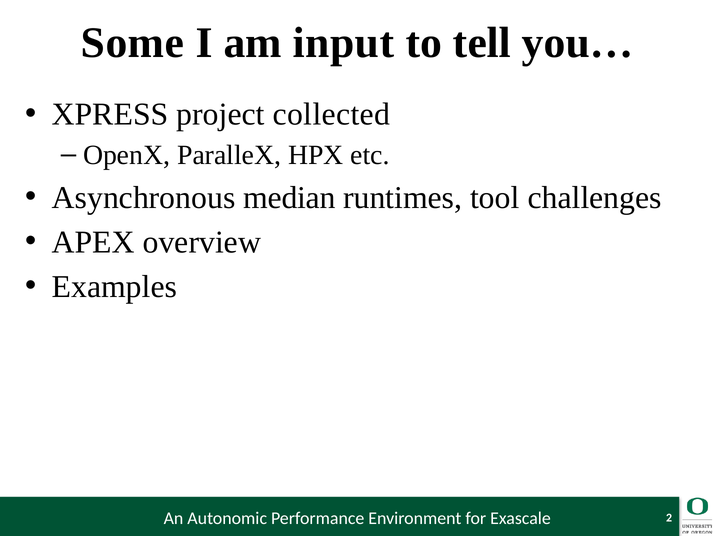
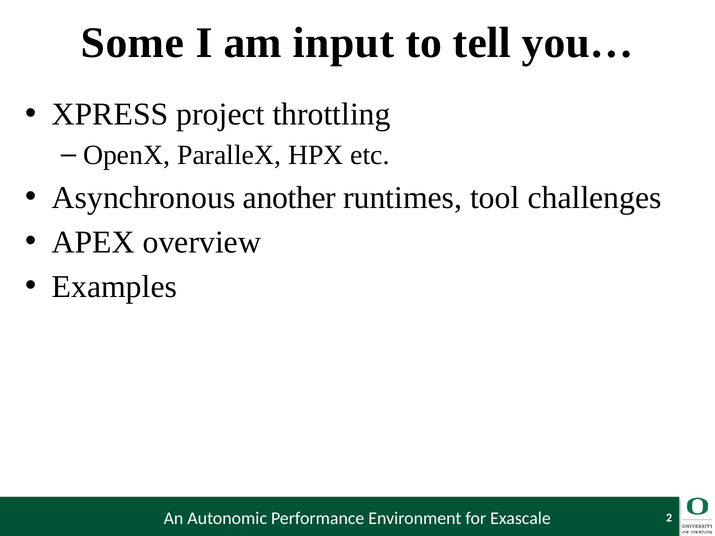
collected: collected -> throttling (332, 114)
median: median -> another (289, 198)
